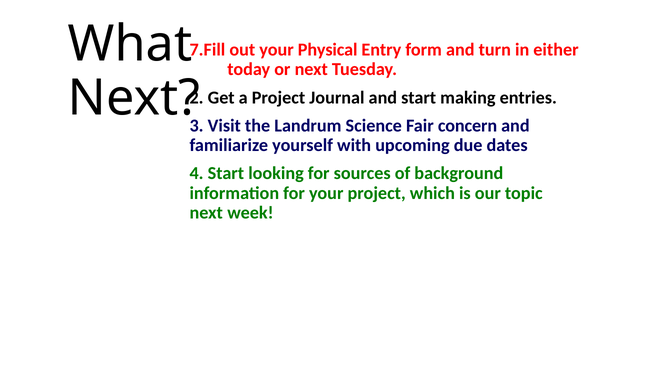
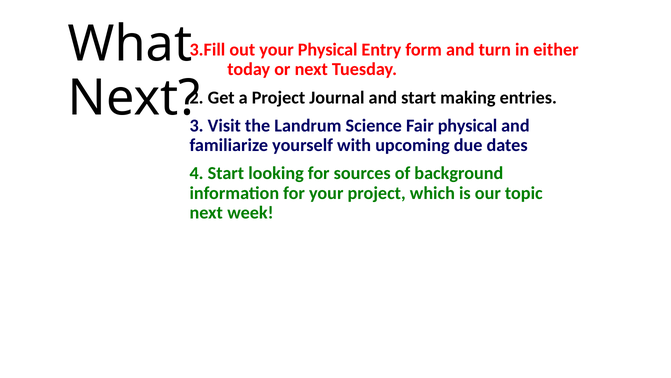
7.Fill: 7.Fill -> 3.Fill (207, 50)
Fair concern: concern -> physical (468, 125)
